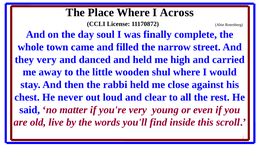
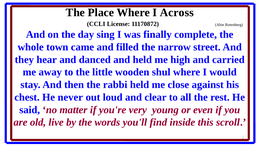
soul: soul -> sing (106, 34)
they very: very -> hear (47, 59)
